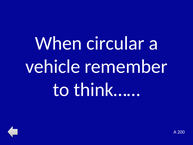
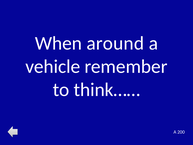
circular: circular -> around (115, 43)
